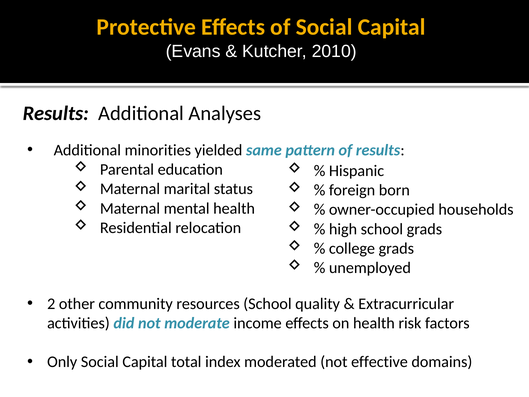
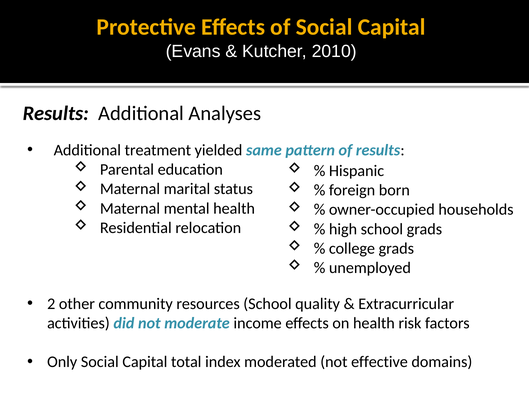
minorities: minorities -> treatment (158, 150)
